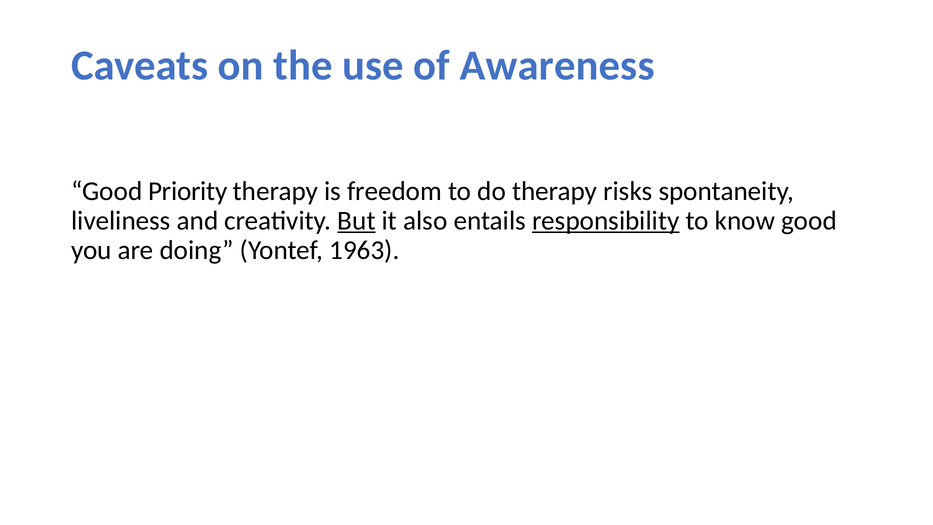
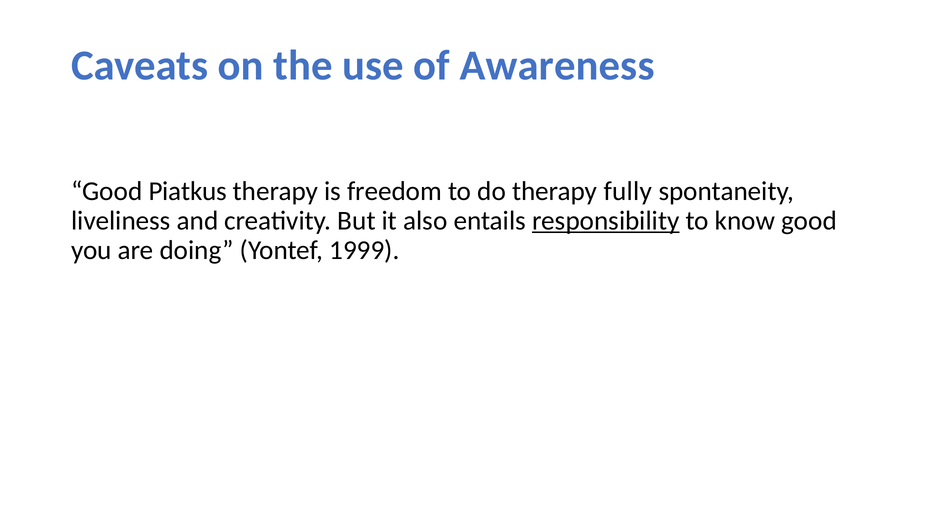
Priority: Priority -> Piatkus (188, 191)
risks: risks -> fully (628, 191)
But underline: present -> none (357, 221)
1963: 1963 -> 1999 (364, 250)
